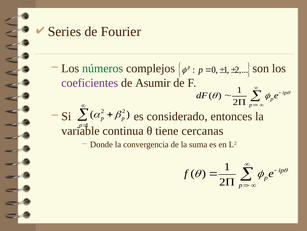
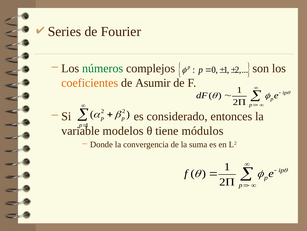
coeficientes colour: purple -> orange (90, 83)
continua: continua -> modelos (123, 130)
cercanas: cercanas -> módulos (202, 130)
